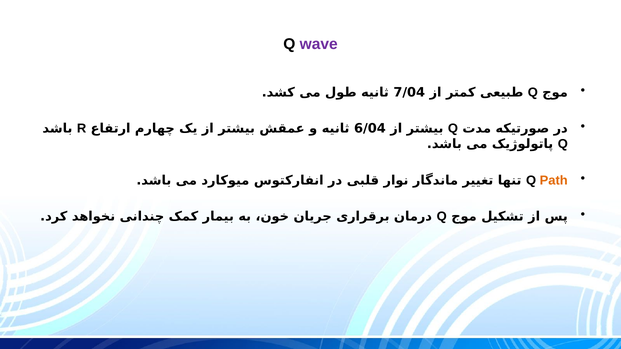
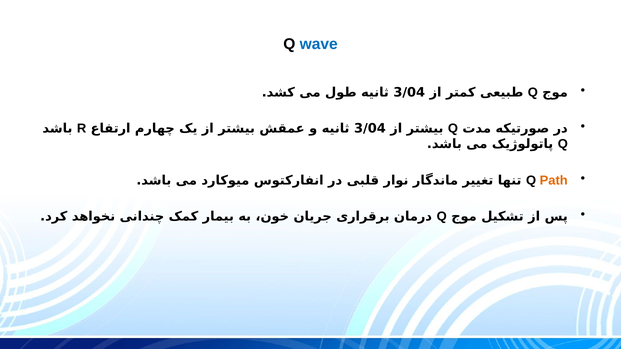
wave colour: purple -> blue (319, 44)
7/04: 7/04 -> 3/04 (409, 93)
6/04: 6/04 -> 3/04 (370, 129)
